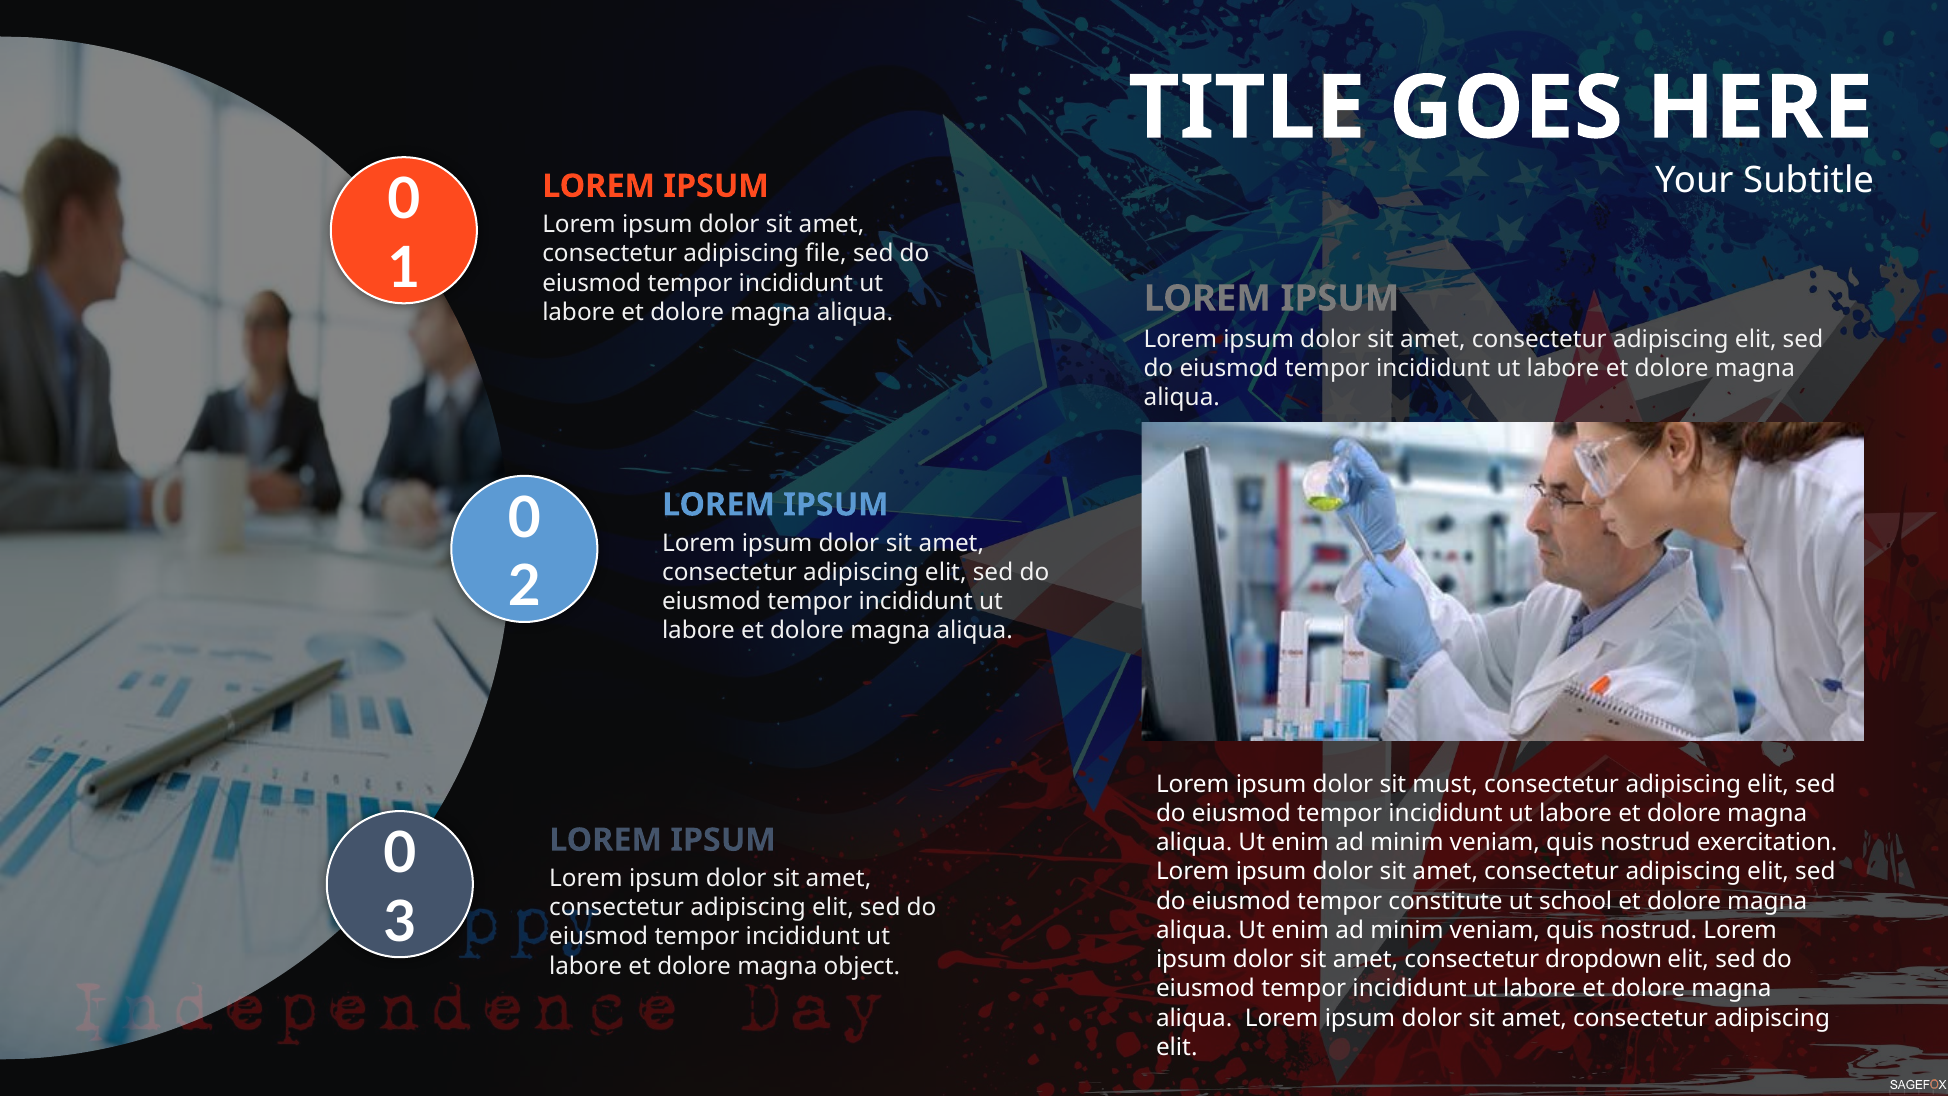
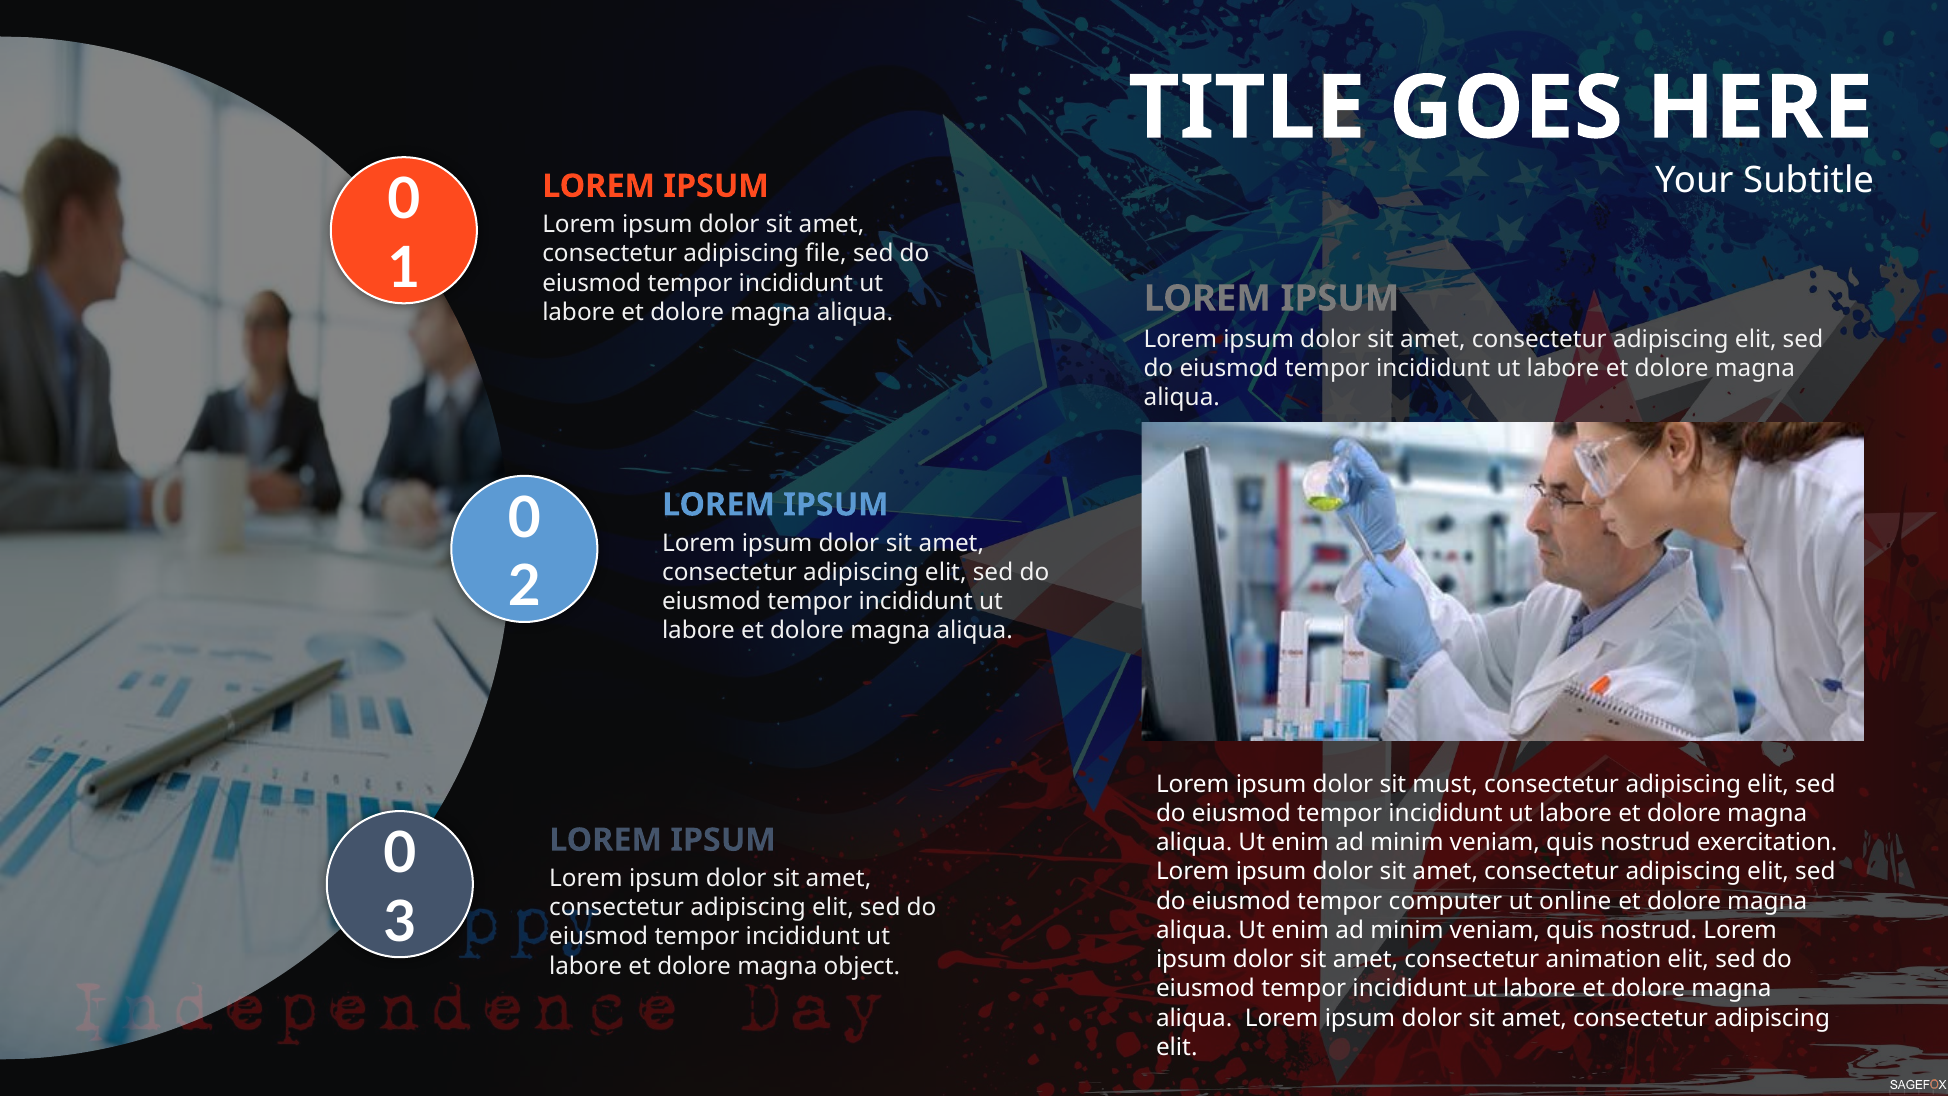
constitute: constitute -> computer (1445, 901)
school: school -> online (1575, 901)
dropdown: dropdown -> animation (1604, 959)
